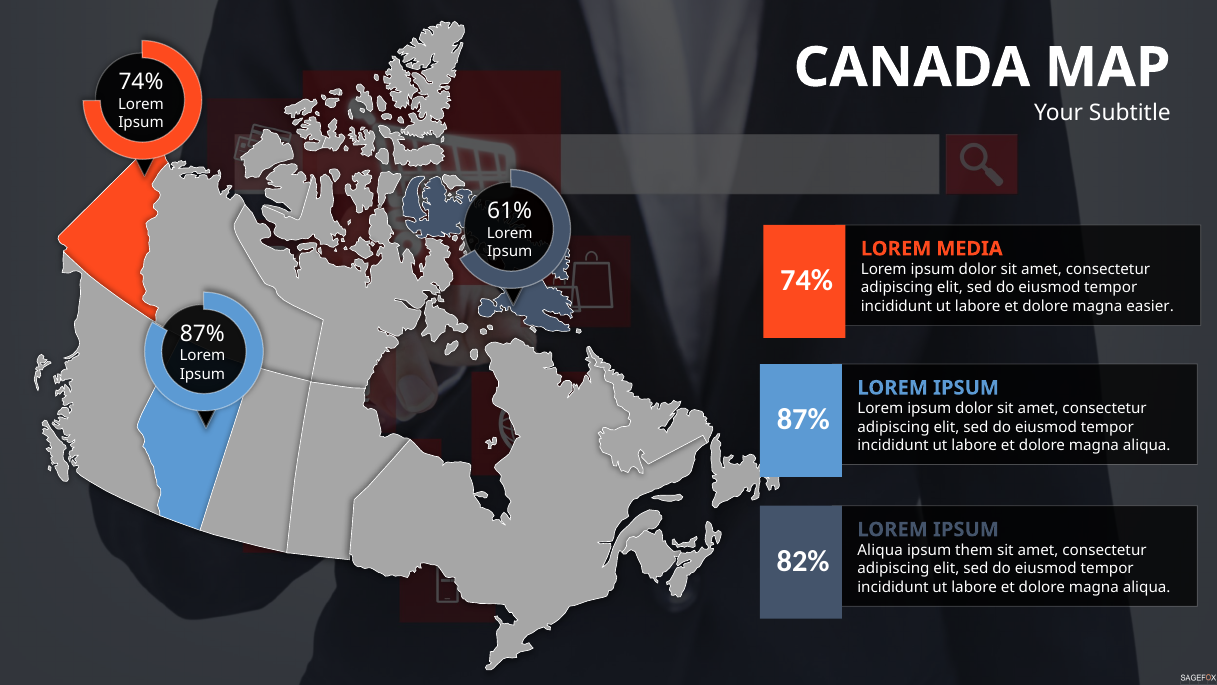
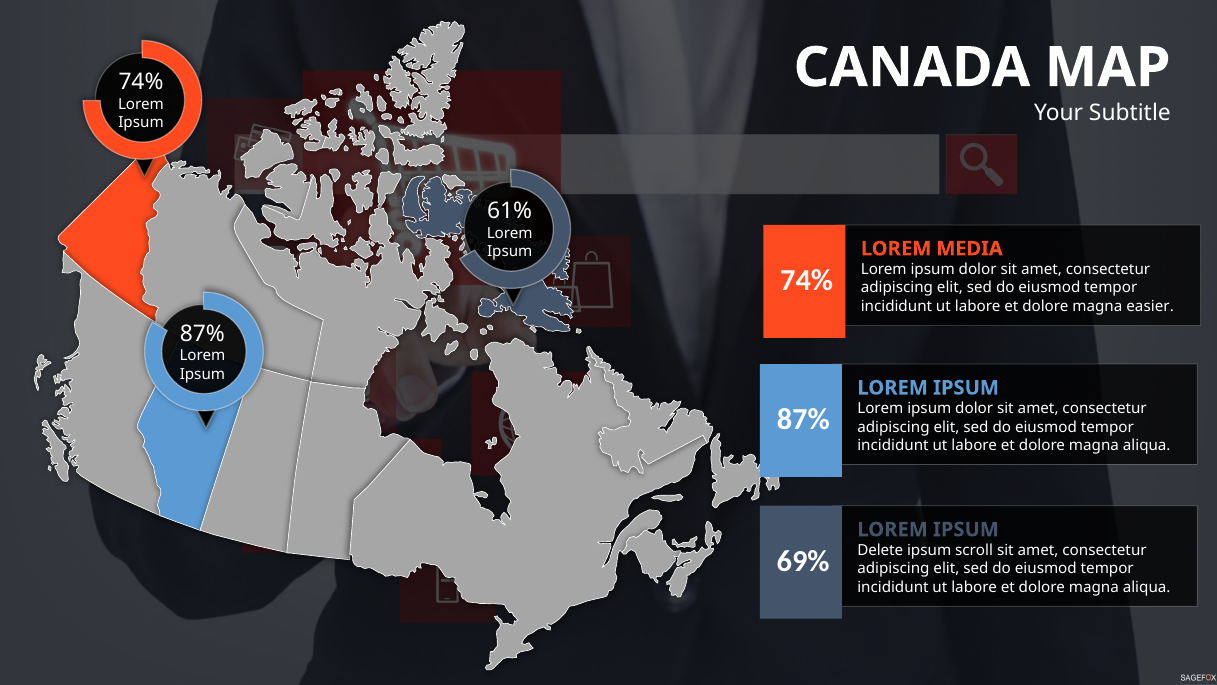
Aliqua: Aliqua -> Delete (880, 550)
them: them -> scroll (974, 550)
82%: 82% -> 69% (803, 561)
